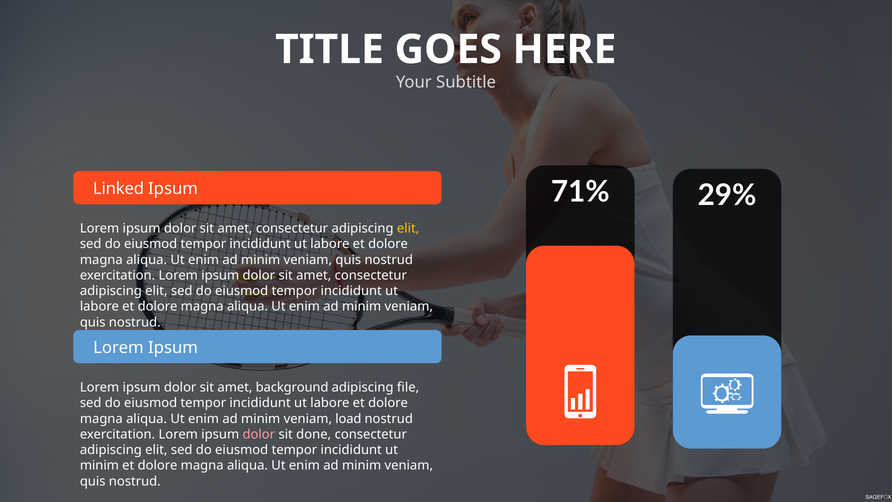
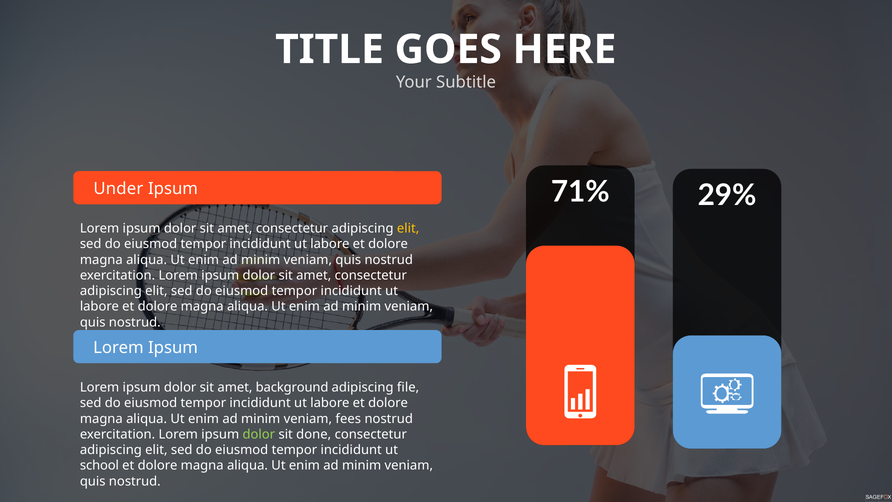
Linked: Linked -> Under (118, 189)
load: load -> fees (348, 419)
dolor colour: pink -> light green (259, 434)
minim: minim -> school (99, 465)
